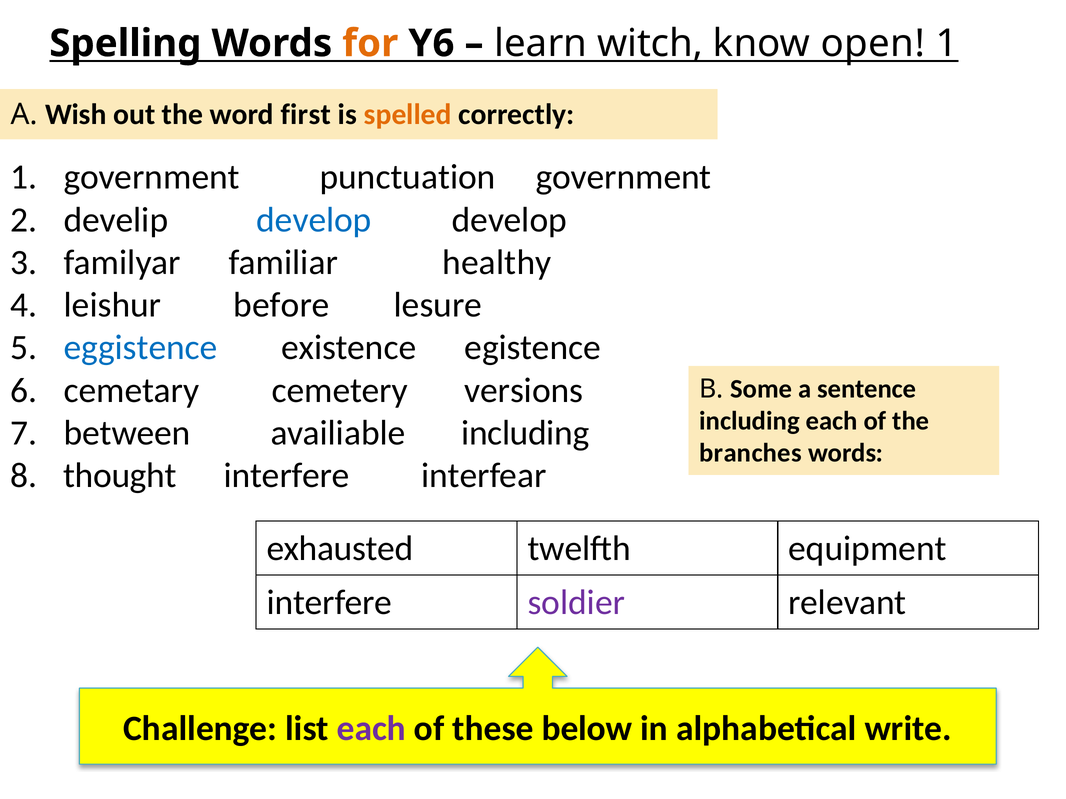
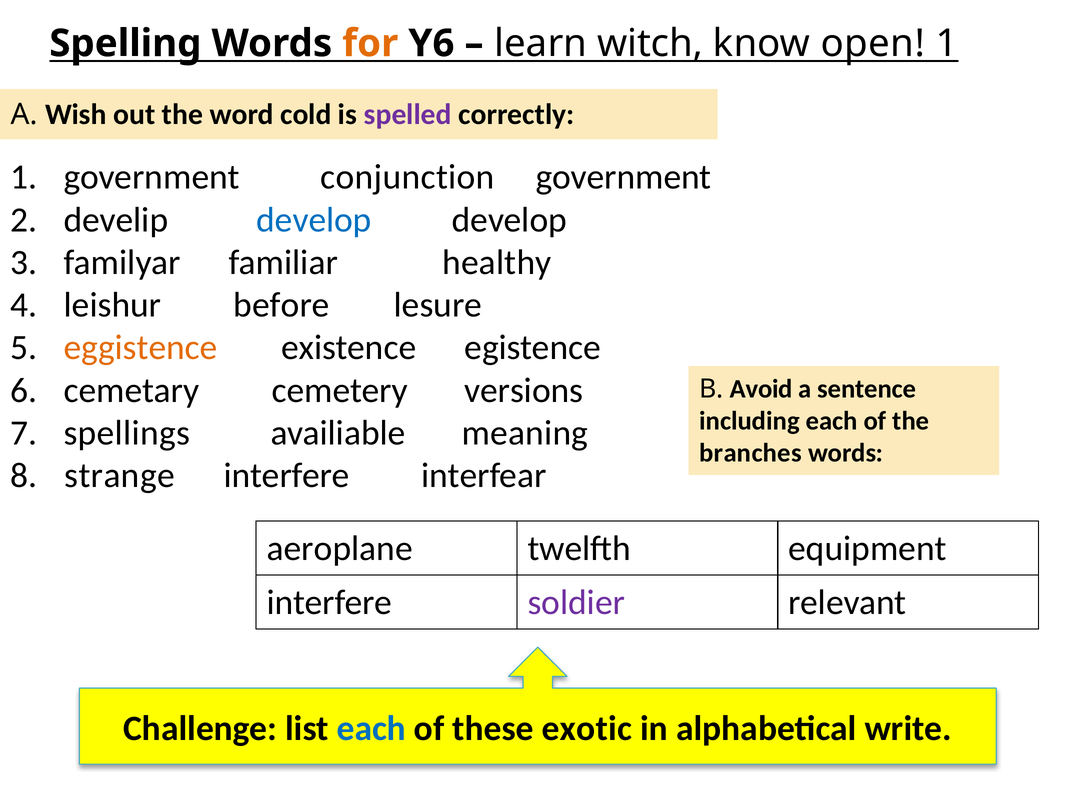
first: first -> cold (306, 114)
spelled colour: orange -> purple (408, 114)
punctuation: punctuation -> conjunction (407, 177)
eggistence colour: blue -> orange (141, 348)
Some: Some -> Avoid (761, 389)
between: between -> spellings (127, 433)
availiable including: including -> meaning (525, 433)
thought: thought -> strange (120, 476)
exhausted: exhausted -> aeroplane (340, 549)
each colour: purple -> blue (371, 729)
below: below -> exotic (587, 729)
